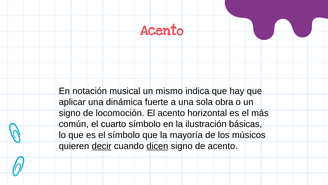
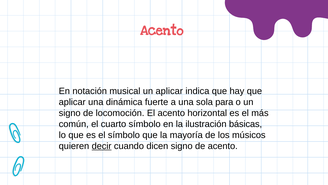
un mismo: mismo -> aplicar (169, 91)
obra: obra -> para (224, 102)
dicen underline: present -> none (157, 146)
